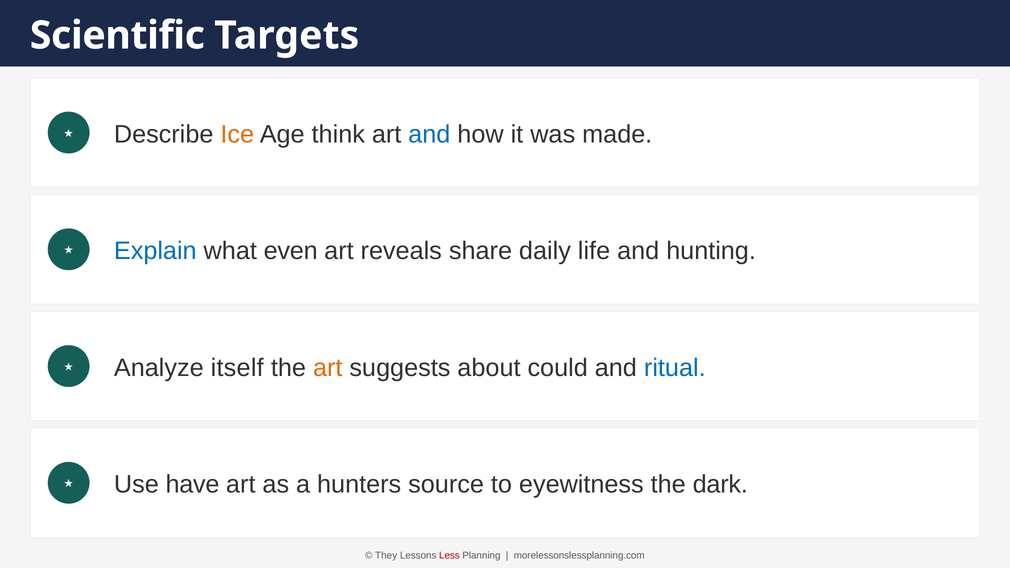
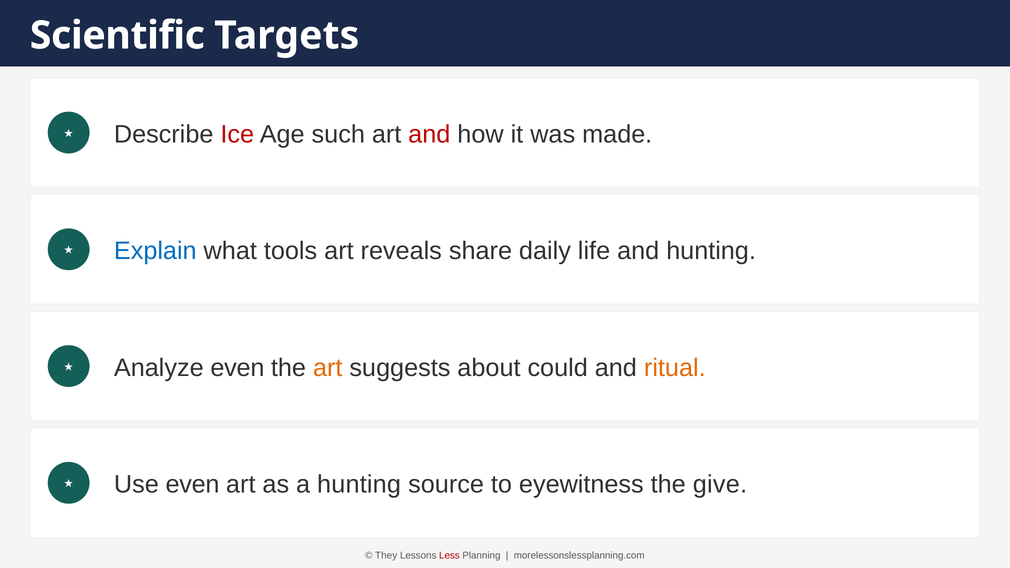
Ice colour: orange -> red (237, 134)
think: think -> such (338, 134)
and colour: blue -> red (429, 134)
even: even -> tools (291, 251)
Analyze itself: itself -> even (237, 368)
ritual colour: blue -> orange (675, 368)
Use have: have -> even (193, 485)
a hunters: hunters -> hunting (359, 485)
dark: dark -> give (720, 485)
